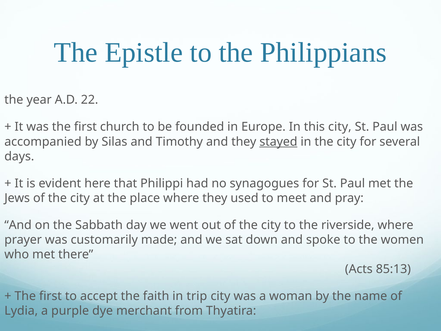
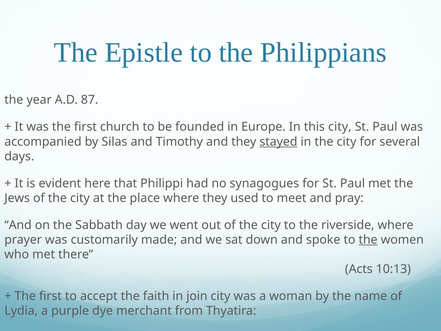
22: 22 -> 87 (90, 100)
the underline: none -> present (368, 240)
85:13: 85:13 -> 10:13 (393, 269)
trip: trip -> join (197, 296)
